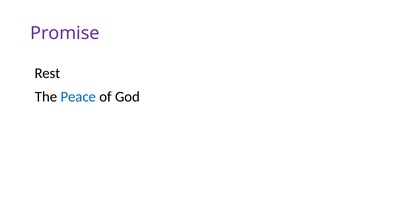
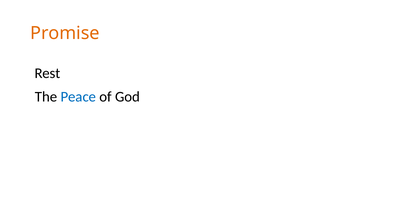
Promise colour: purple -> orange (65, 33)
